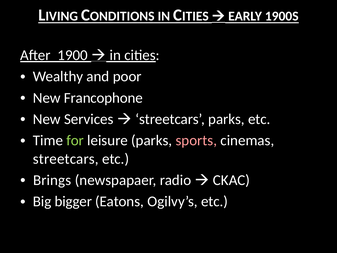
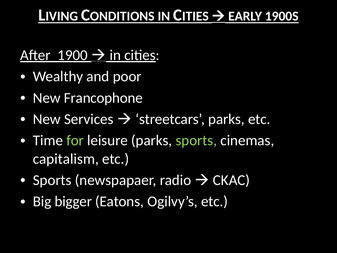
sports colour: pink -> light green (196, 140)
streetcars: streetcars -> capitalism (66, 159)
Brings: Brings -> Sports (52, 180)
